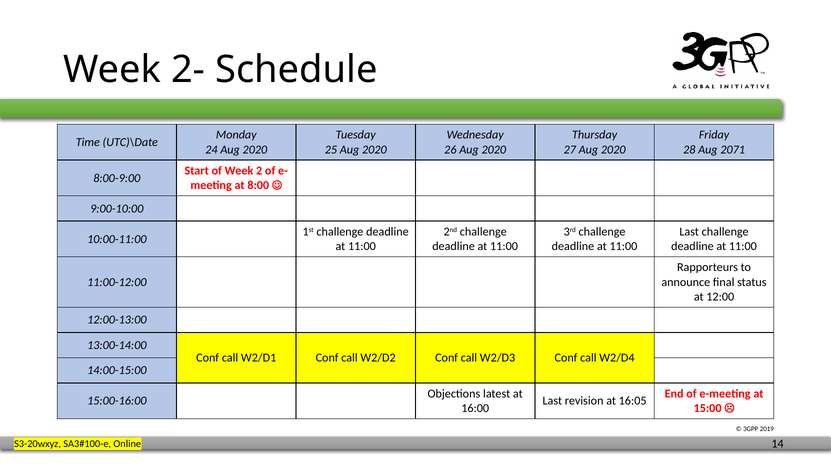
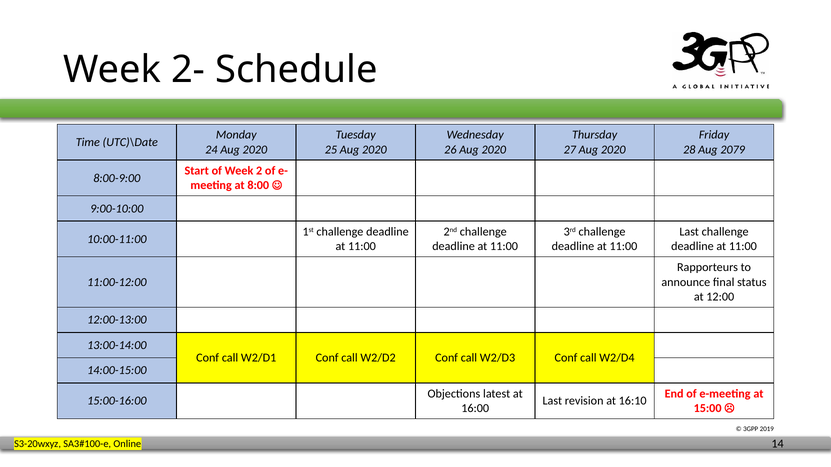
2071: 2071 -> 2079 (733, 150)
16:05: 16:05 -> 16:10 (633, 401)
